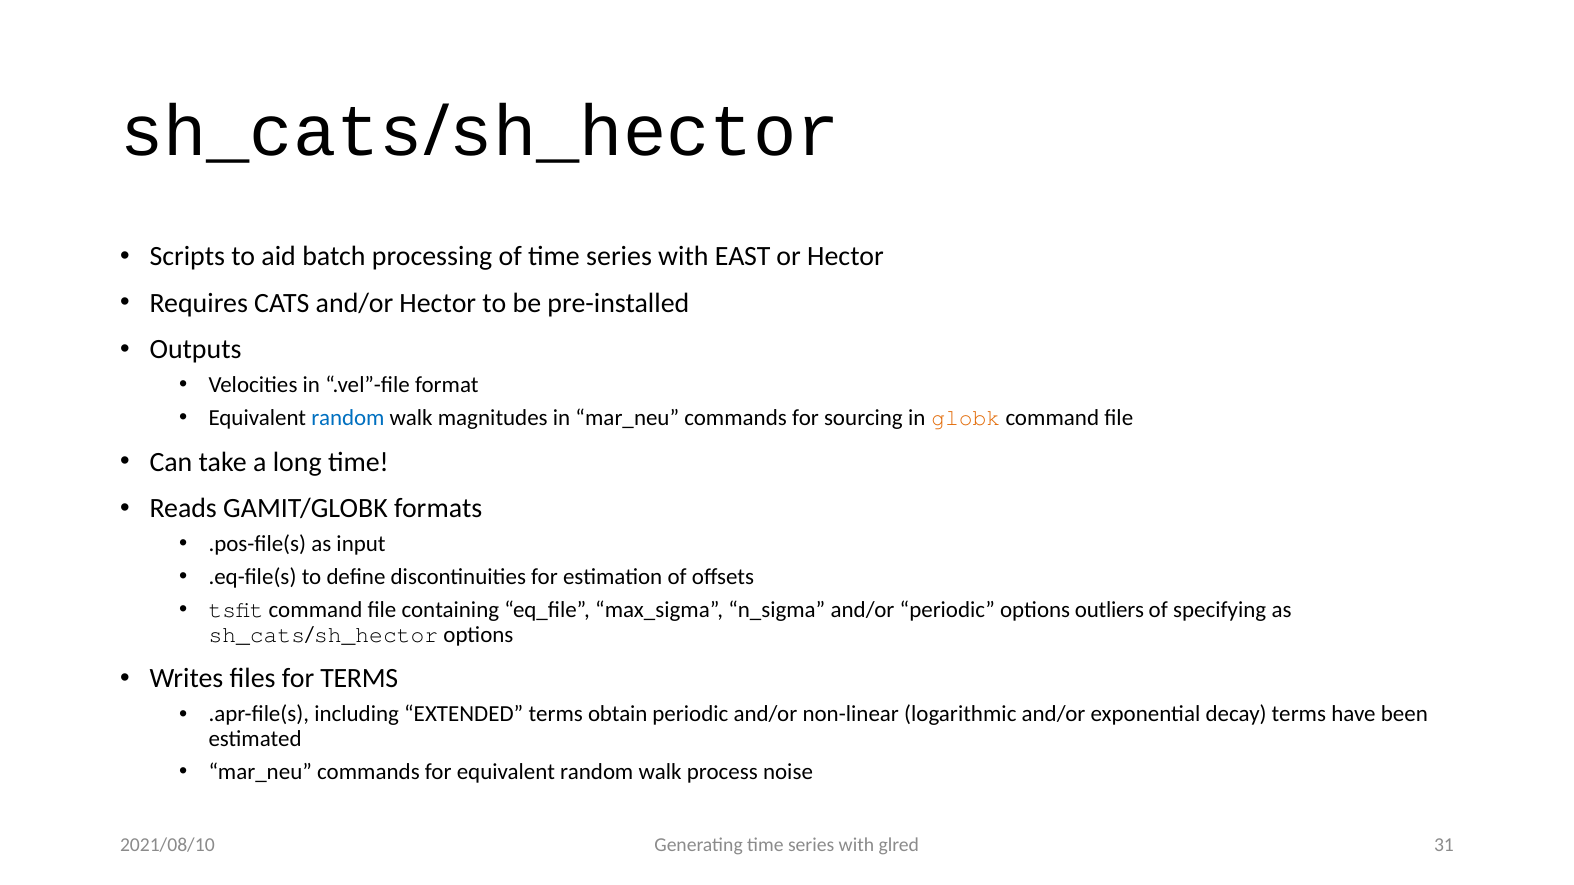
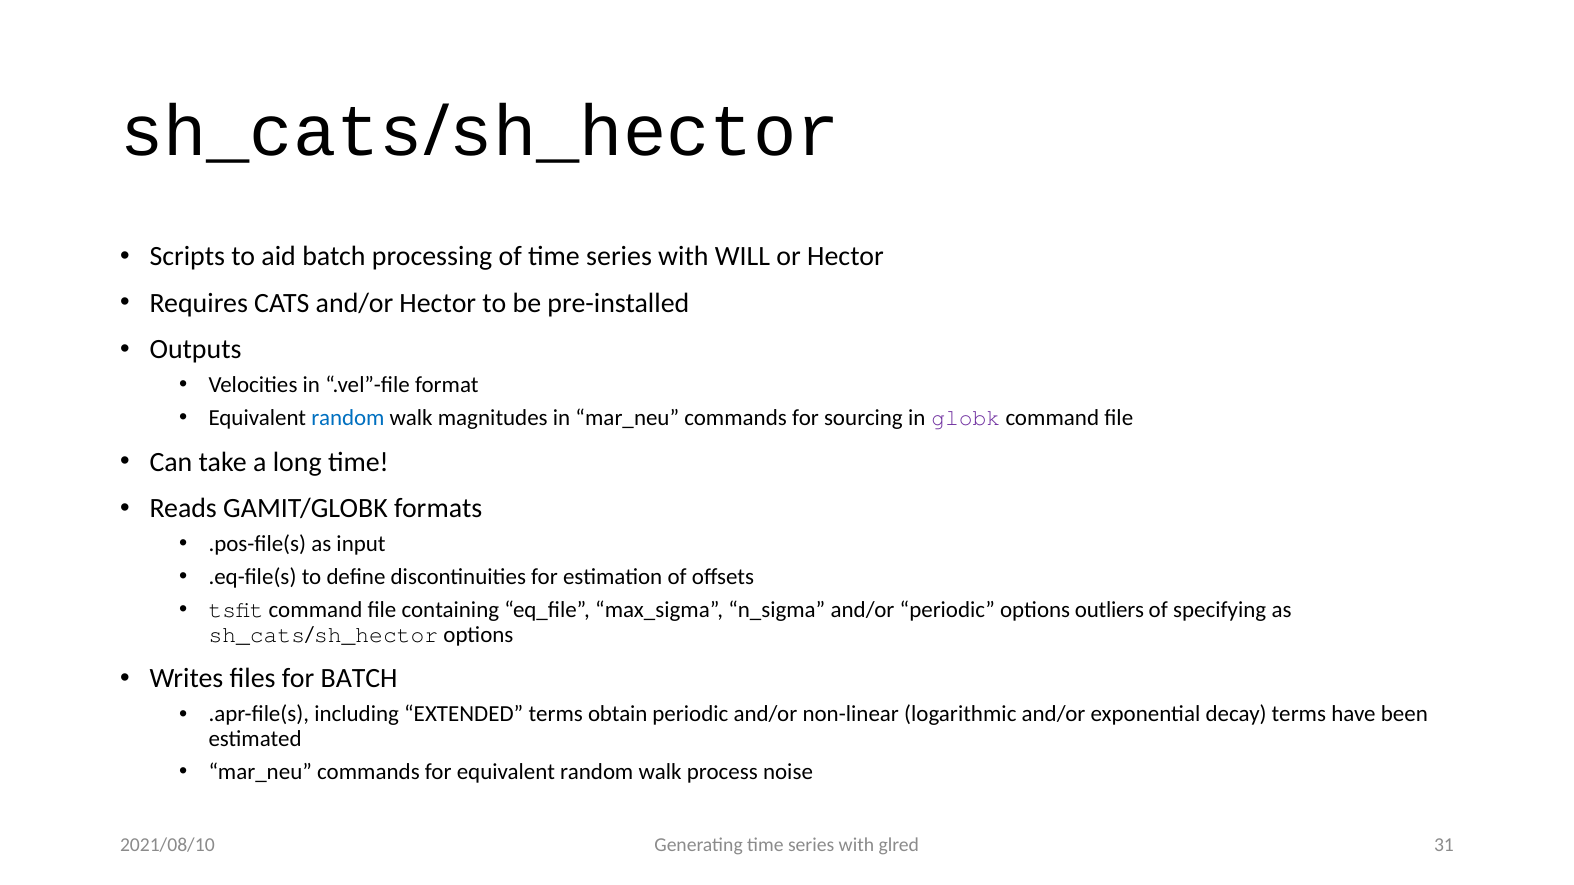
EAST: EAST -> WILL (743, 256)
globk colour: orange -> purple (966, 418)
for TERMS: TERMS -> BATCH (359, 679)
